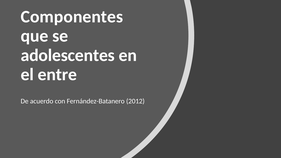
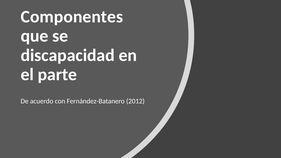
adolescentes: adolescentes -> discapacidad (68, 55)
entre: entre -> parte (57, 75)
